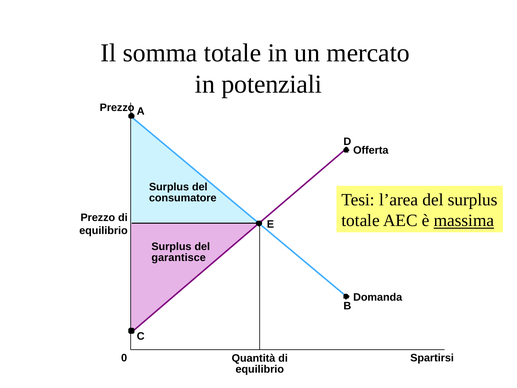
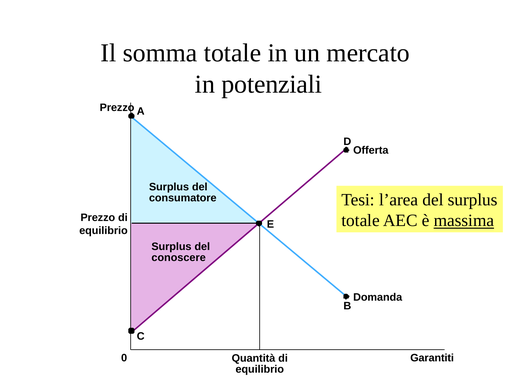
garantisce: garantisce -> conoscere (179, 257)
Spartirsi: Spartirsi -> Garantiti (432, 358)
